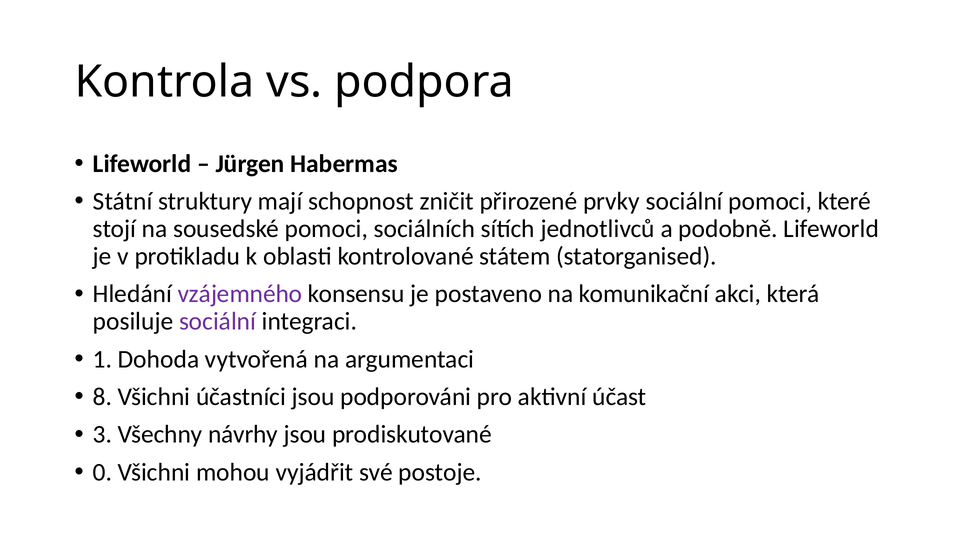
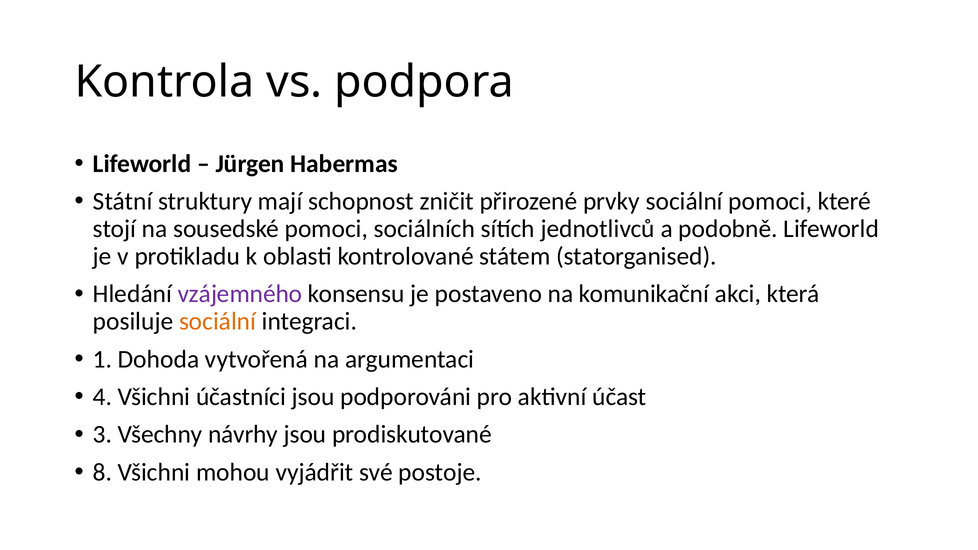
sociální colour: purple -> orange (218, 322)
8: 8 -> 4 (103, 397)
0: 0 -> 8 (103, 472)
